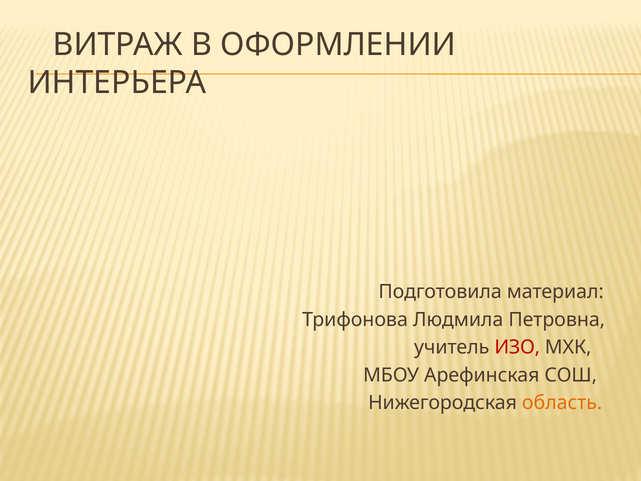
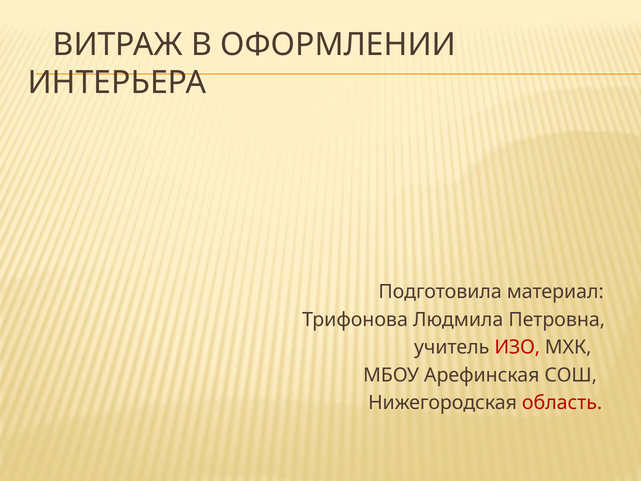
область colour: orange -> red (562, 403)
